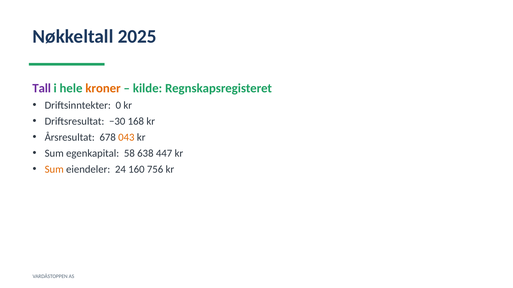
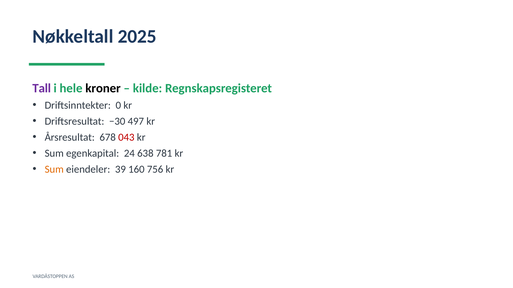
kroner colour: orange -> black (103, 88)
168: 168 -> 497 (136, 122)
043 colour: orange -> red (126, 138)
58: 58 -> 24 (129, 154)
447: 447 -> 781 (164, 154)
24: 24 -> 39 (120, 170)
